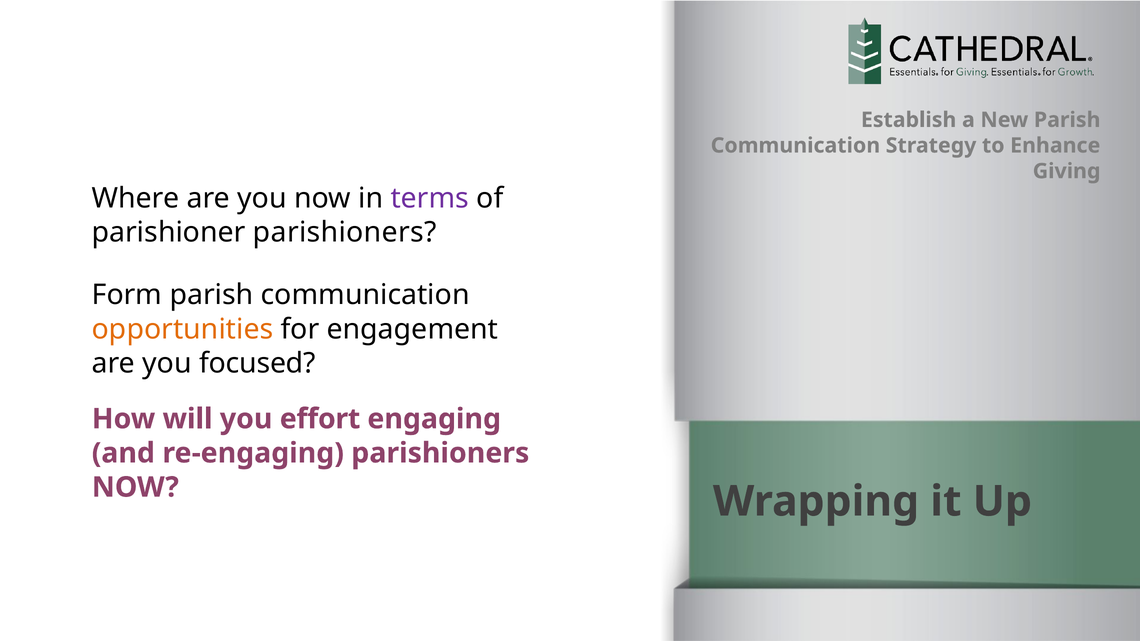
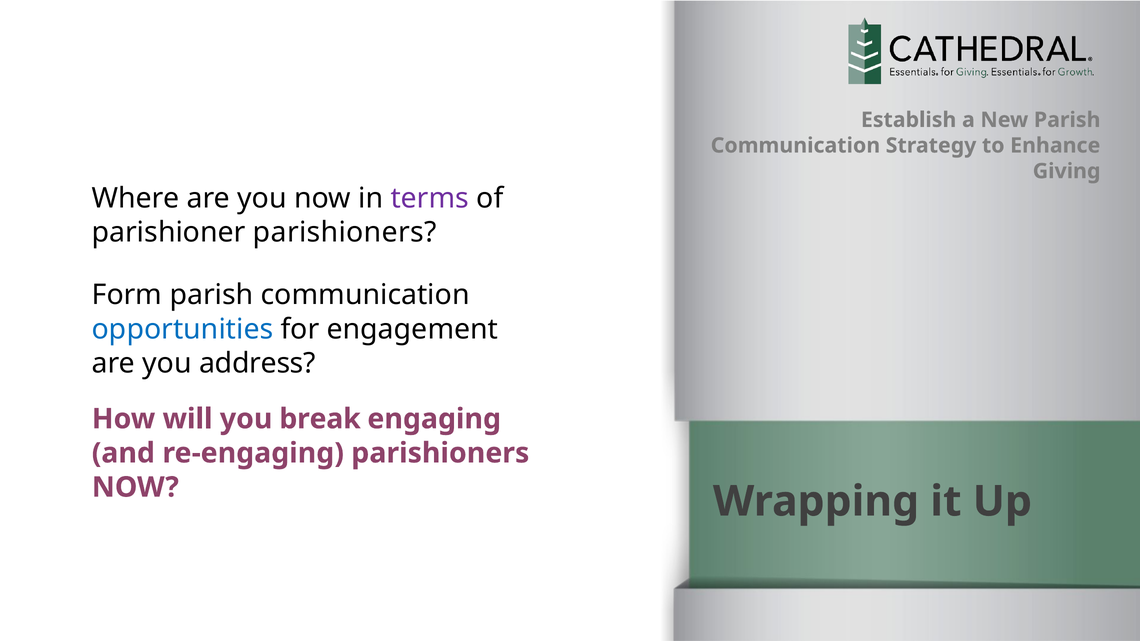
opportunities colour: orange -> blue (182, 329)
focused: focused -> address (257, 363)
effort: effort -> break (320, 419)
